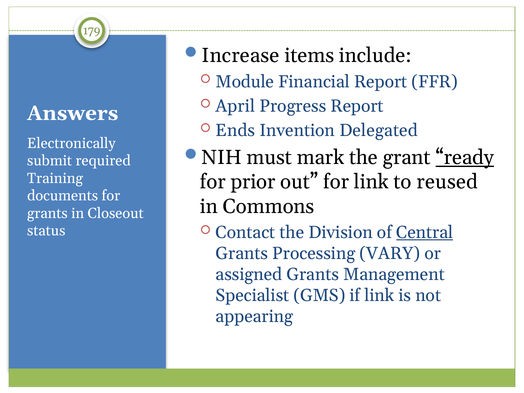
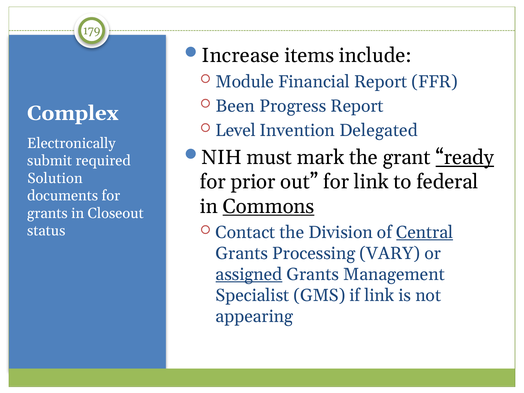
April: April -> Been (235, 106)
Answers: Answers -> Complex (73, 113)
Ends: Ends -> Level (236, 130)
Training: Training -> Solution (55, 178)
reused: reused -> federal (447, 182)
Commons underline: none -> present (269, 206)
assigned underline: none -> present (249, 274)
